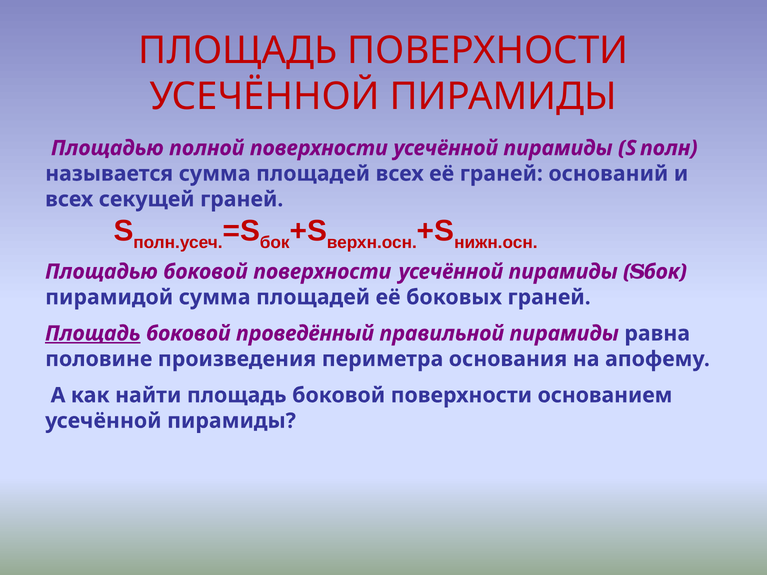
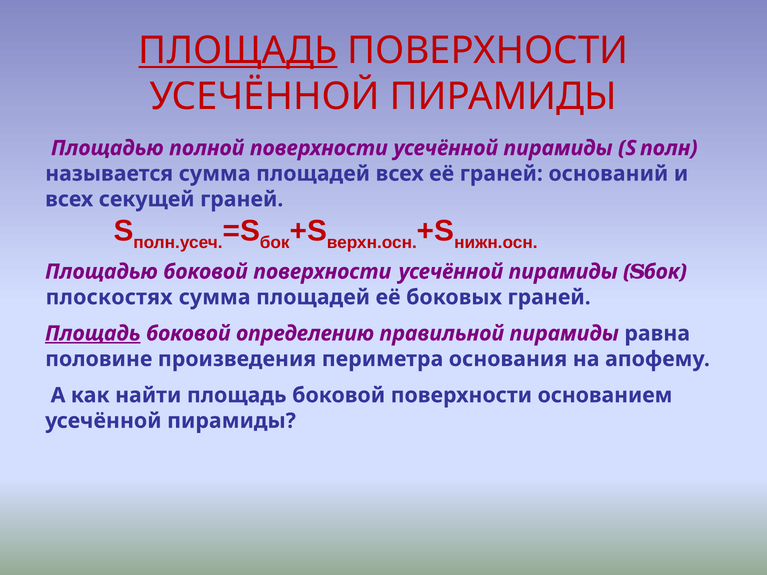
ПЛОЩАДЬ underline: none -> present (238, 51)
пирамидой: пирамидой -> плоскостях (109, 297)
проведённый: проведённый -> определению (305, 334)
